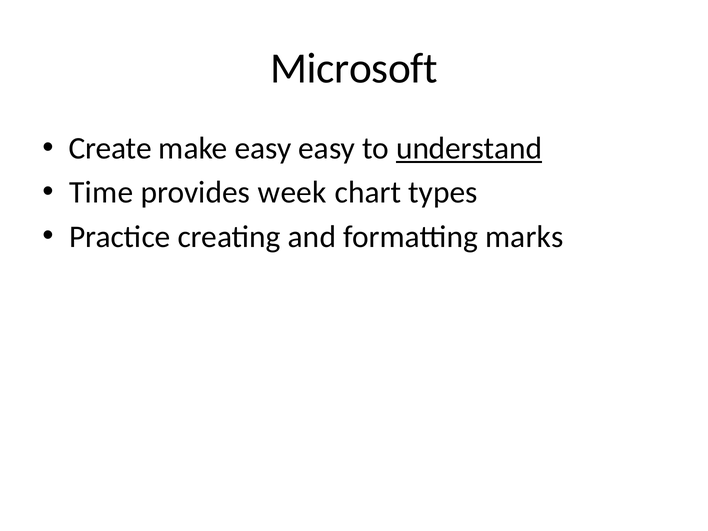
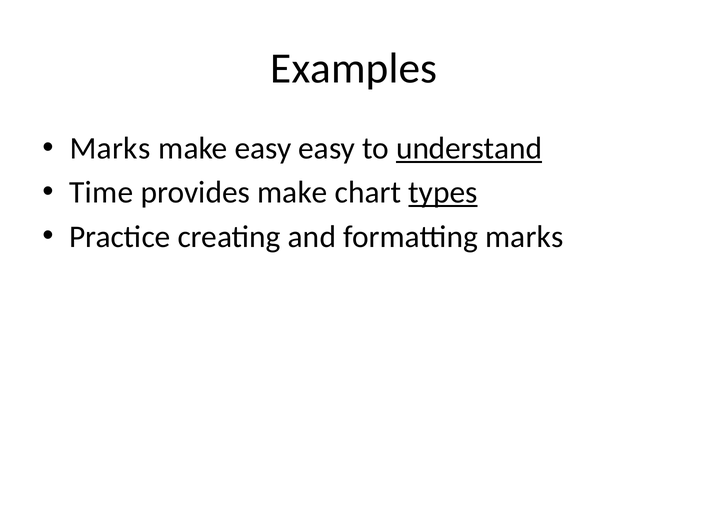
Microsoft: Microsoft -> Examples (354, 69)
Create: Create -> Marks (110, 149)
provides week: week -> make (292, 193)
types underline: none -> present (443, 193)
